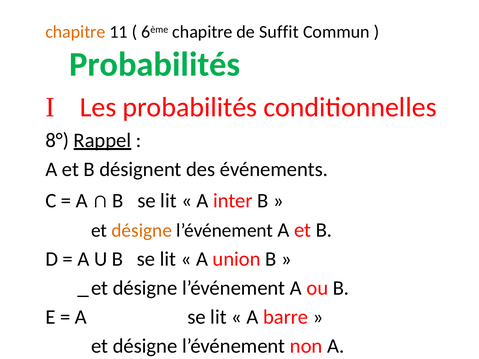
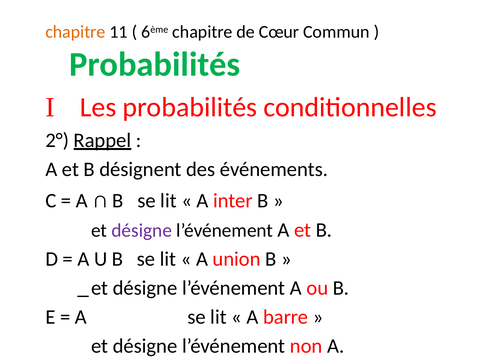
Suffit: Suffit -> Cœur (279, 32)
8°: 8° -> 2° (57, 140)
désigne colour: orange -> purple (142, 231)
